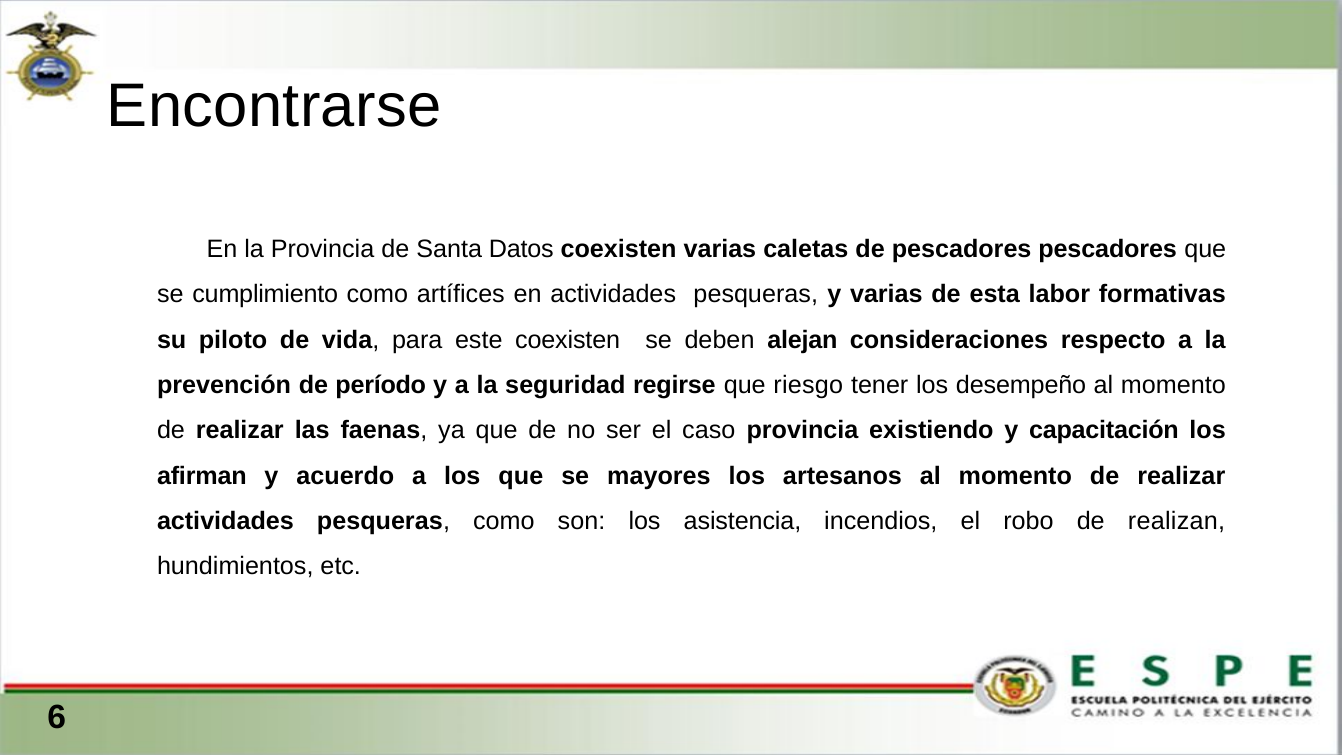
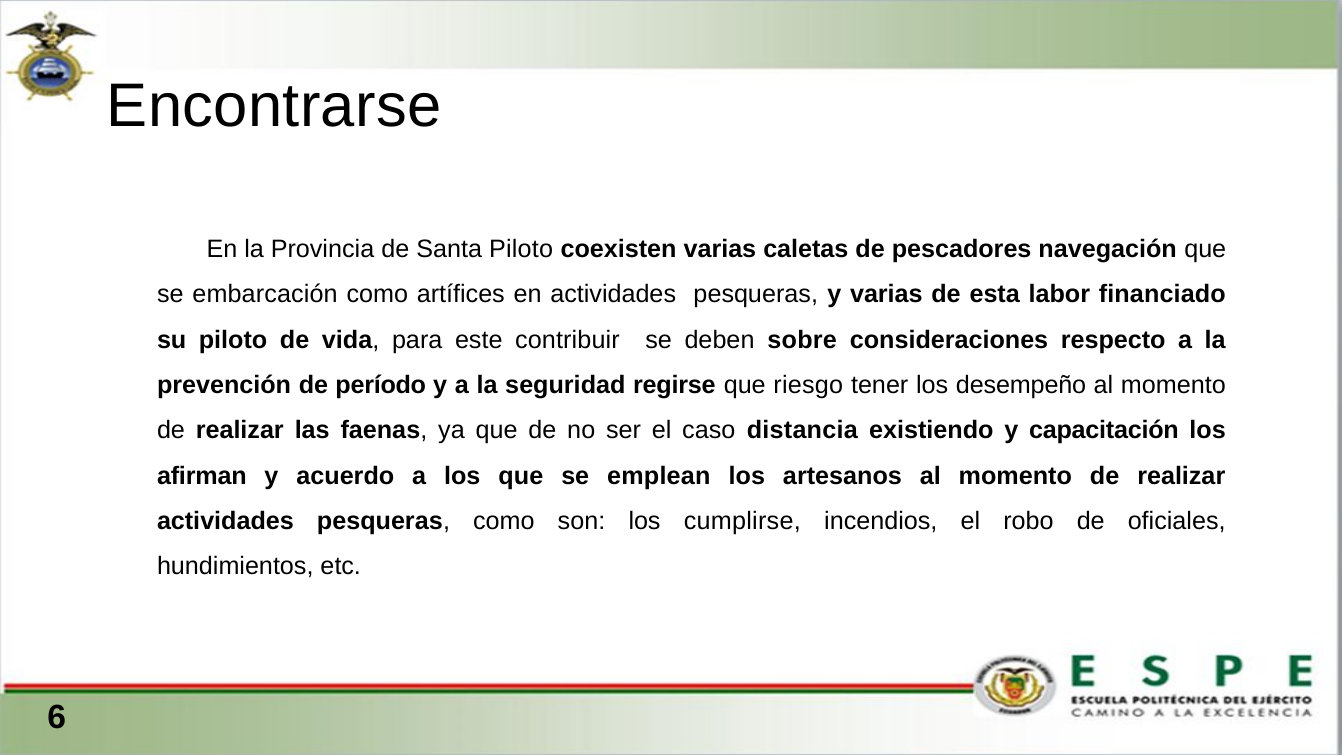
Santa Datos: Datos -> Piloto (521, 249)
pescadores pescadores: pescadores -> navegación (1108, 249)
cumplimiento: cumplimiento -> embarcación (265, 295)
formativas: formativas -> financiado (1162, 295)
este coexisten: coexisten -> contribuir (567, 340)
alejan: alejan -> sobre (802, 340)
caso provincia: provincia -> distancia (802, 430)
mayores: mayores -> emplean (659, 476)
asistencia: asistencia -> cumplirse (742, 521)
realizan: realizan -> oficiales (1177, 521)
